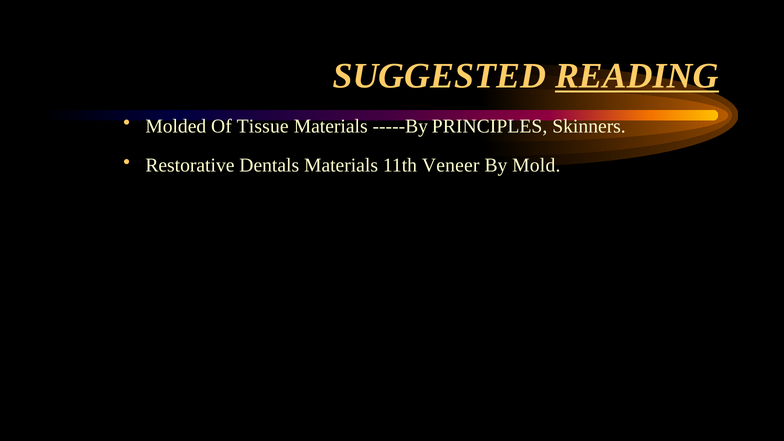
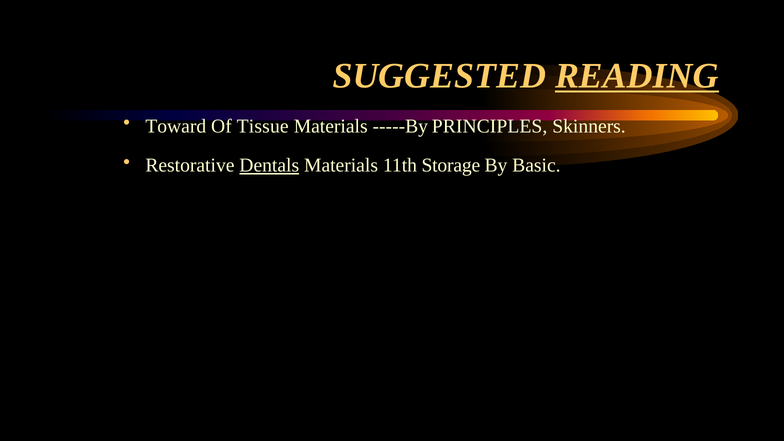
Molded: Molded -> Toward (176, 126)
Dentals underline: none -> present (269, 165)
Veneer: Veneer -> Storage (451, 165)
Mold: Mold -> Basic (536, 165)
